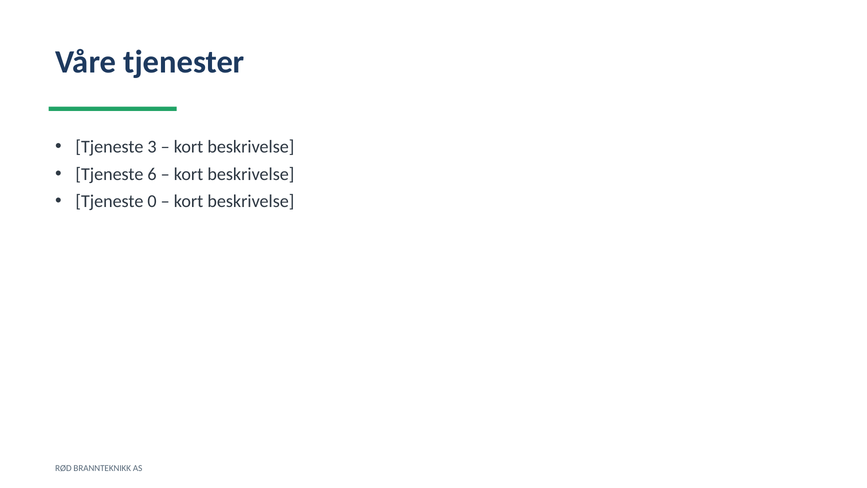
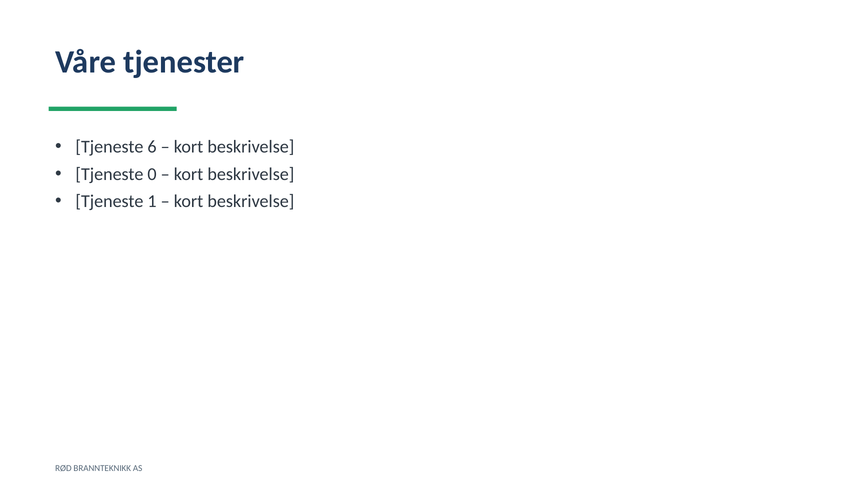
3: 3 -> 6 (152, 147)
6: 6 -> 0 (152, 174)
0: 0 -> 1 (152, 201)
